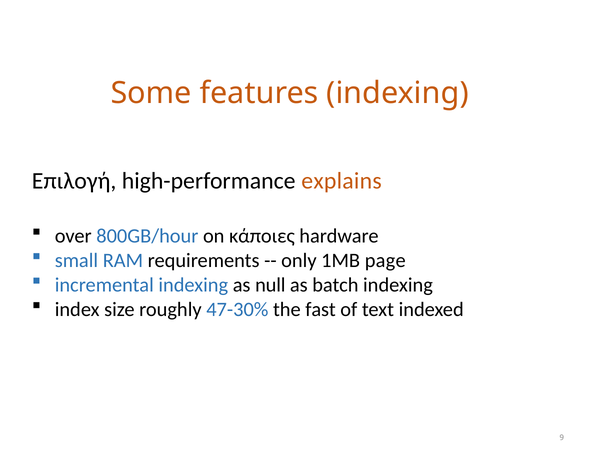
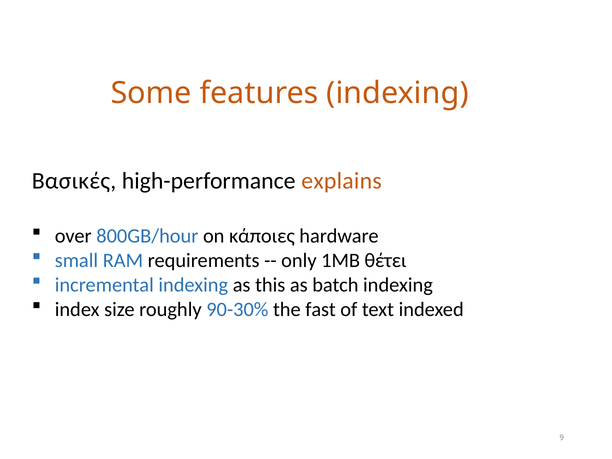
Επιλογή: Επιλογή -> Βασικές (74, 181)
page: page -> θέτει (385, 260)
null: null -> this (270, 285)
47-30%: 47-30% -> 90-30% (237, 309)
